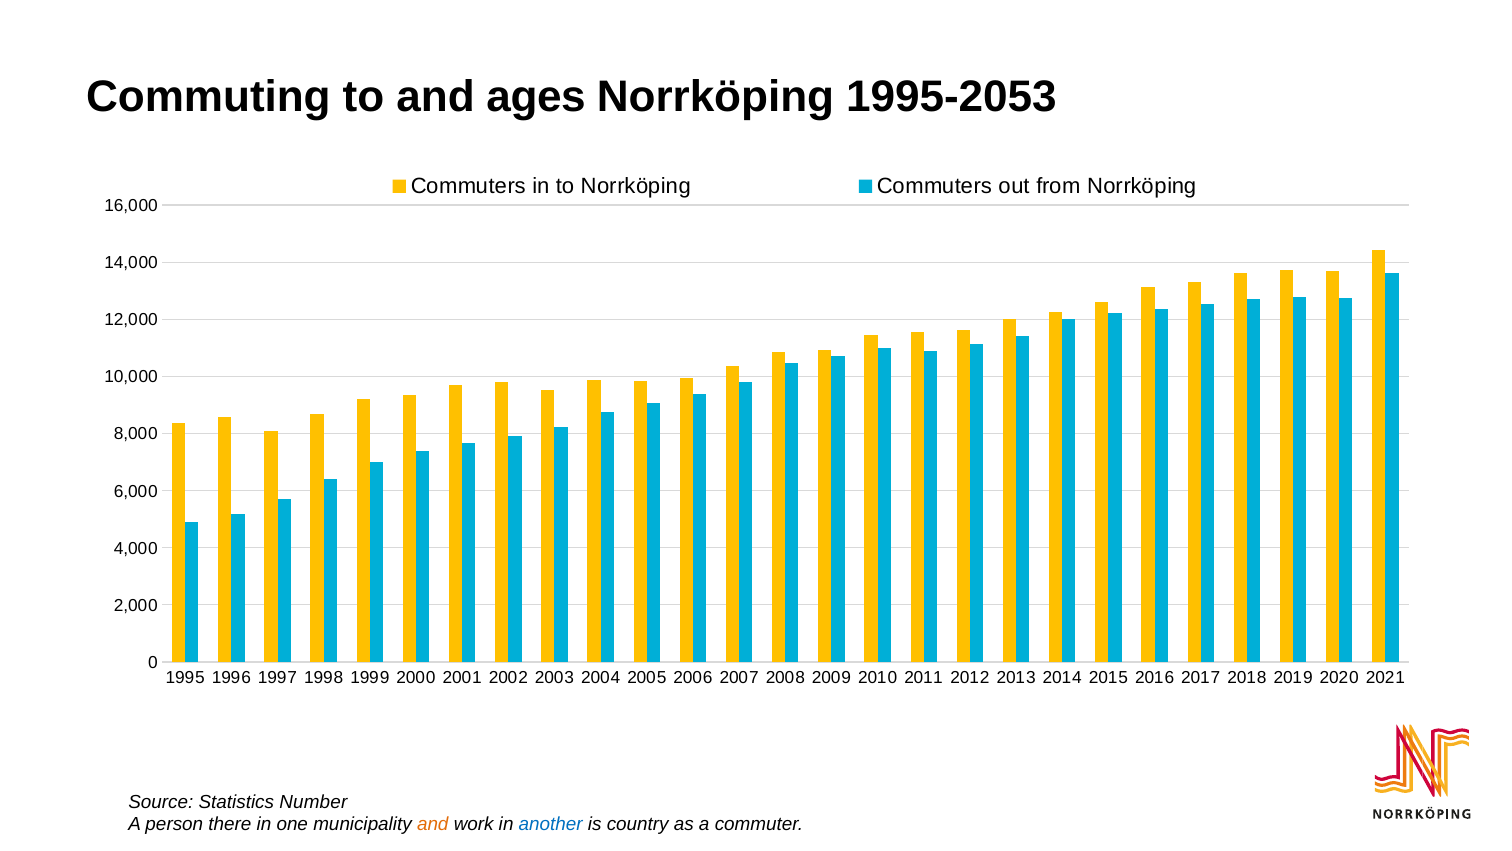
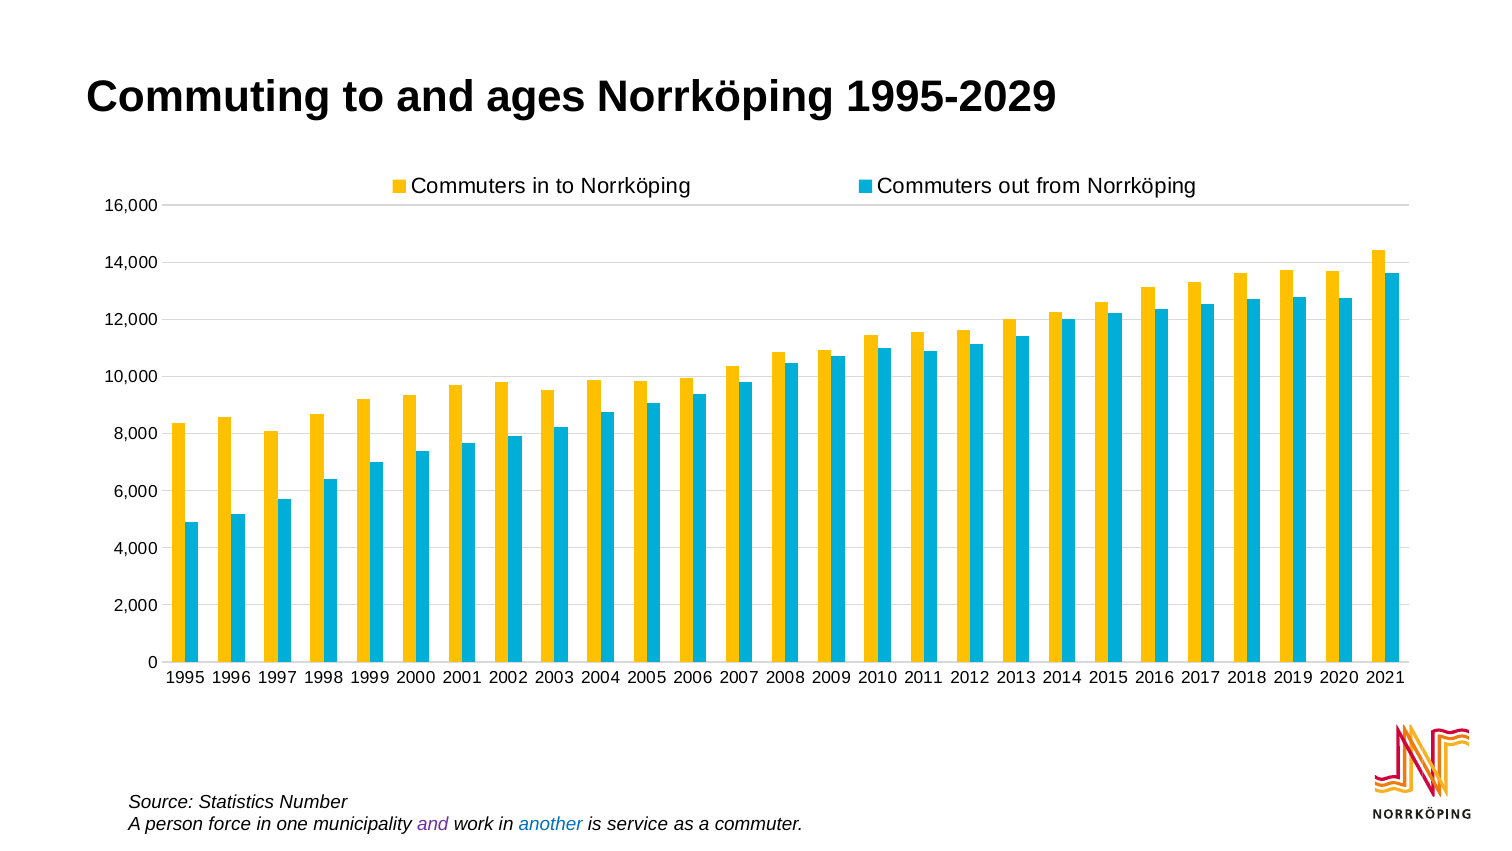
1995-2053: 1995-2053 -> 1995-2029 (951, 96)
there: there -> force (230, 824)
and colour: orange -> purple (433, 824)
country: country -> service (638, 824)
